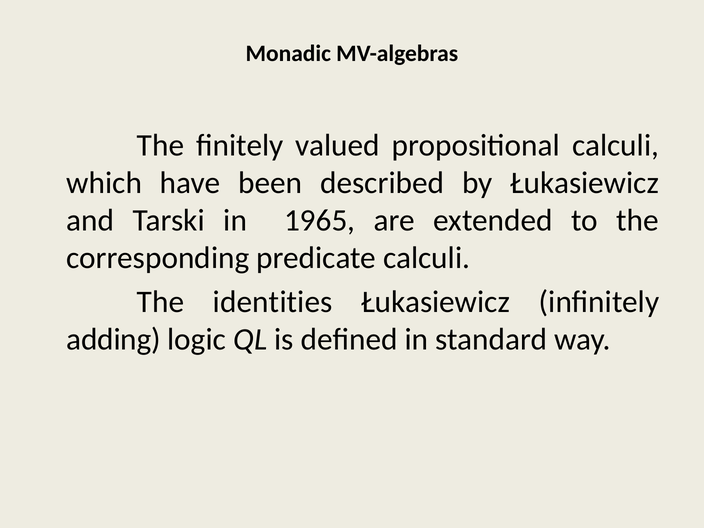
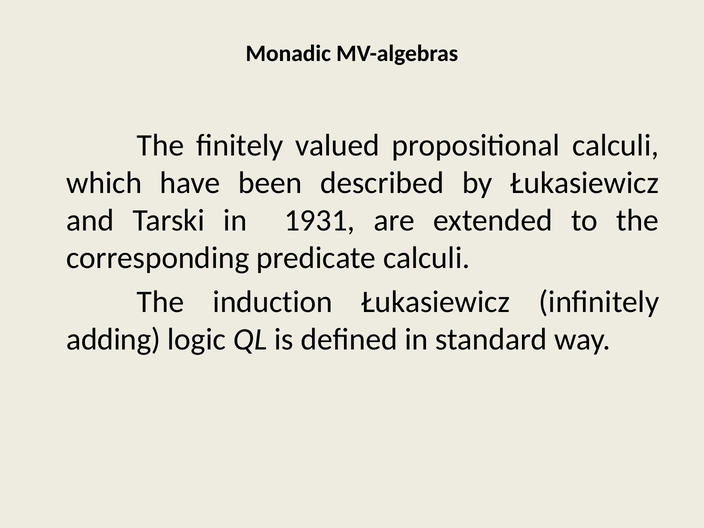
1965: 1965 -> 1931 (320, 221)
identities: identities -> induction (273, 302)
